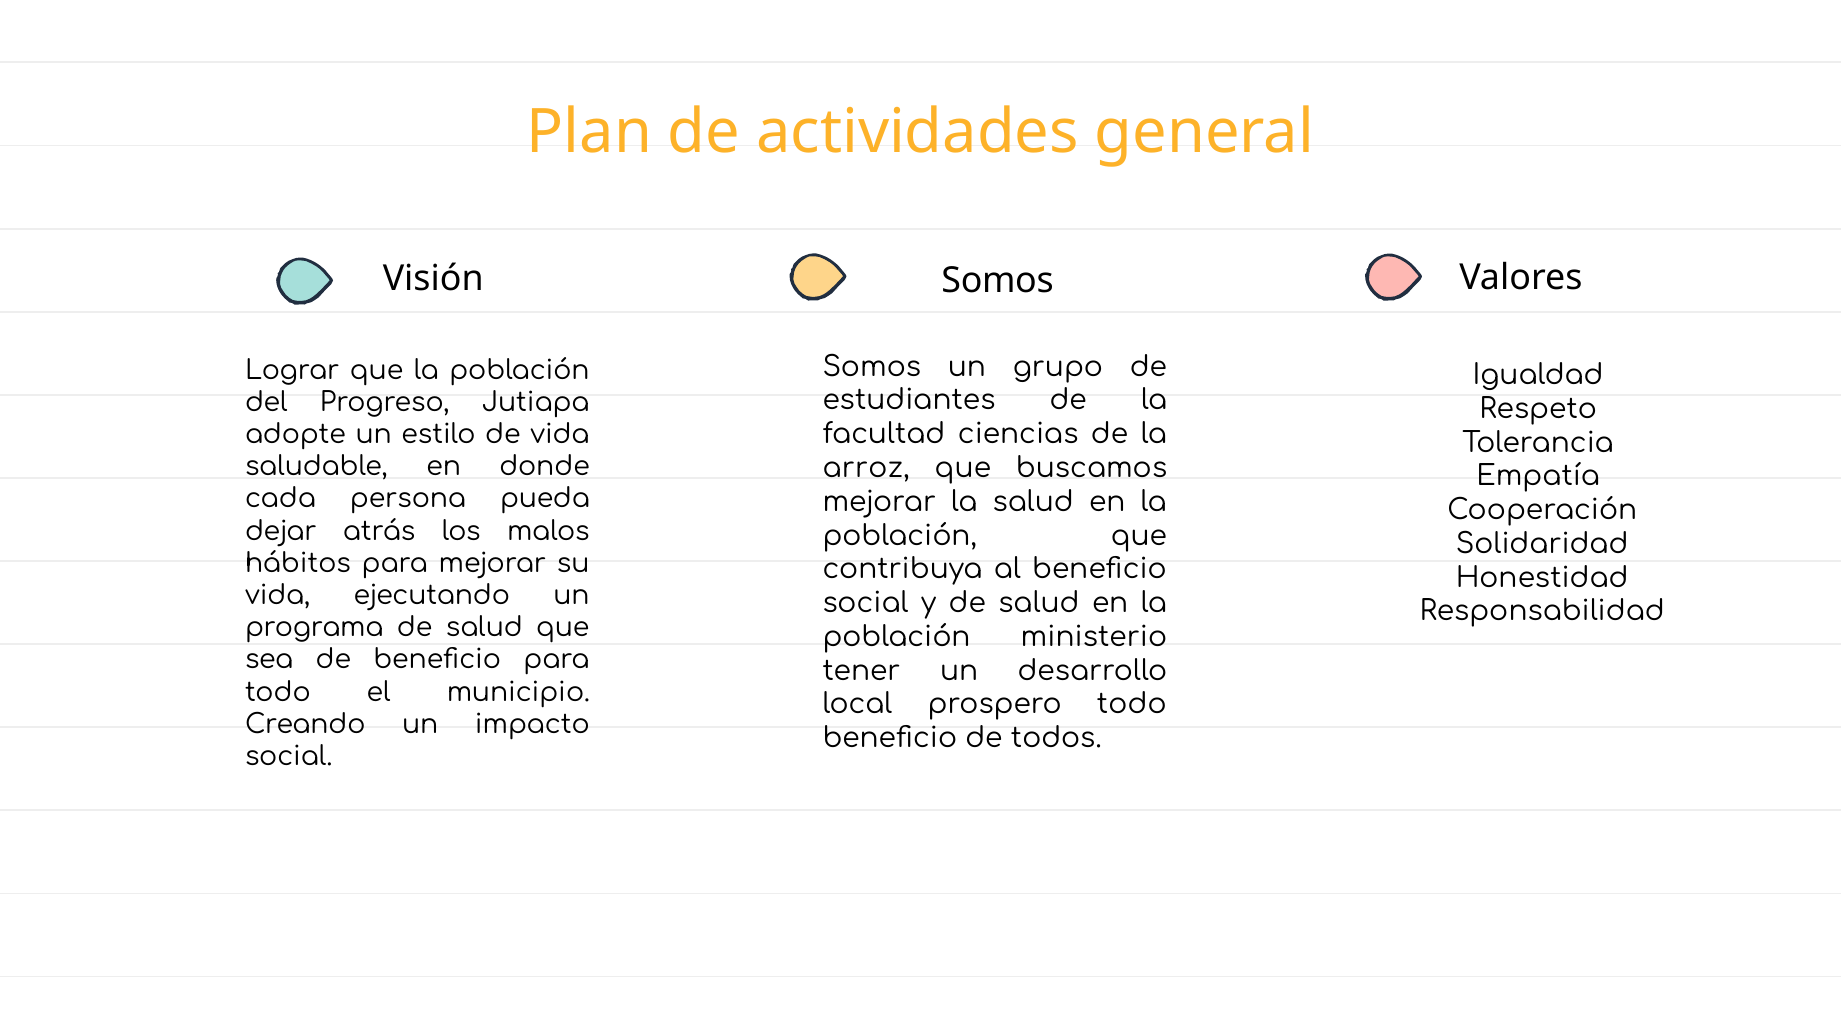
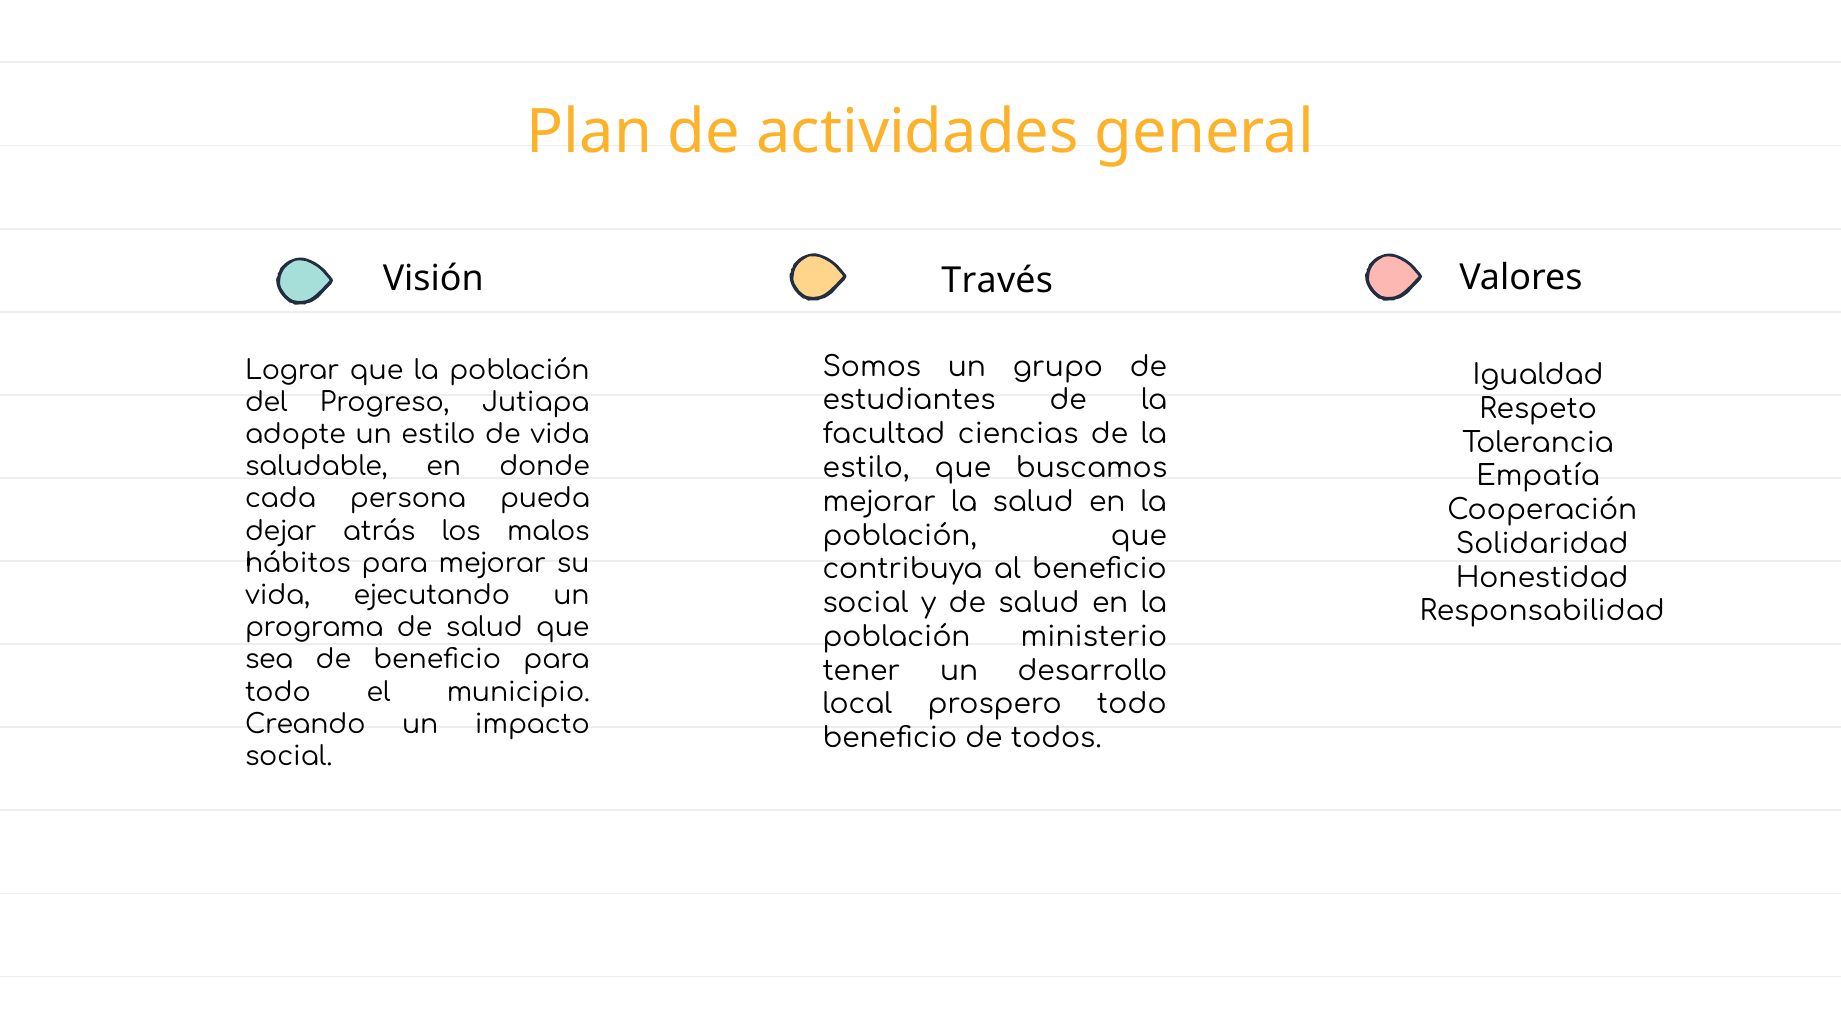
Somos: Somos -> Través (997, 281)
arroz: arroz -> estilo (866, 468)
